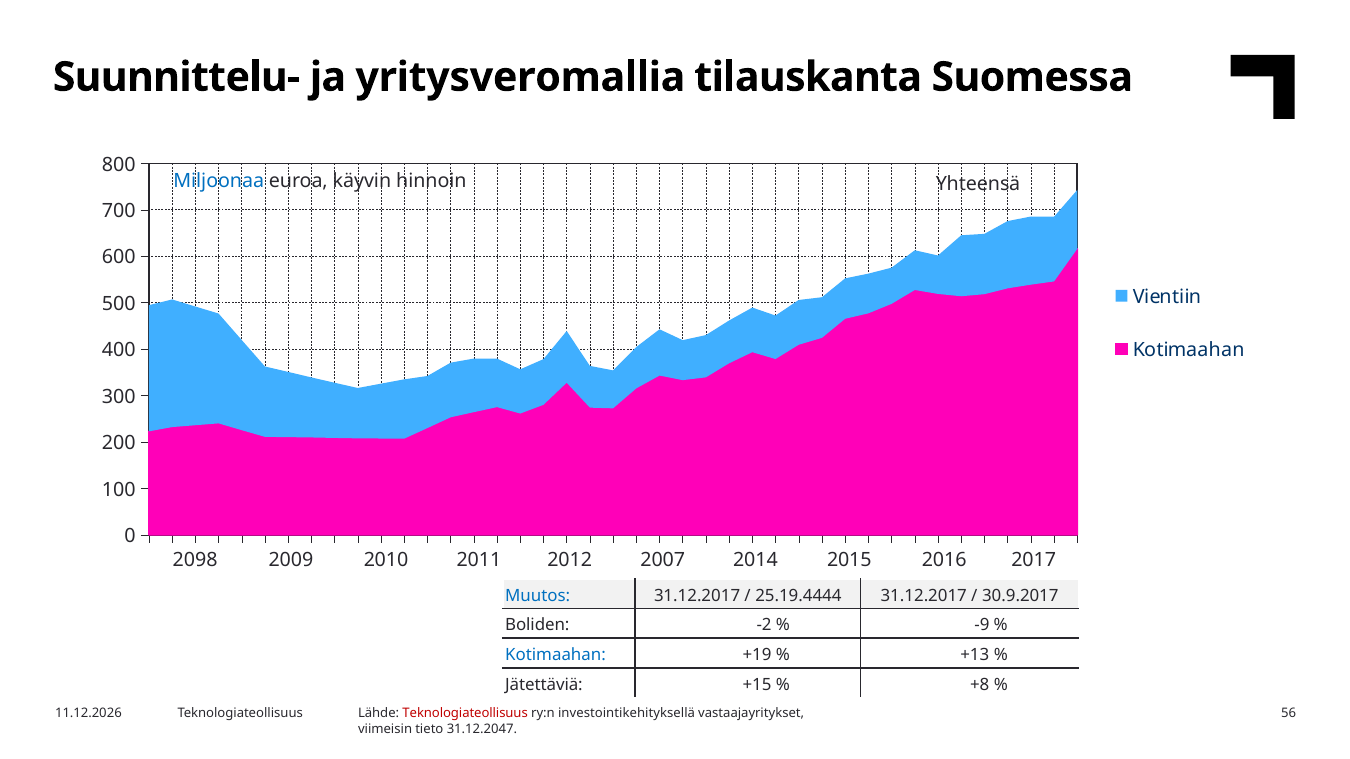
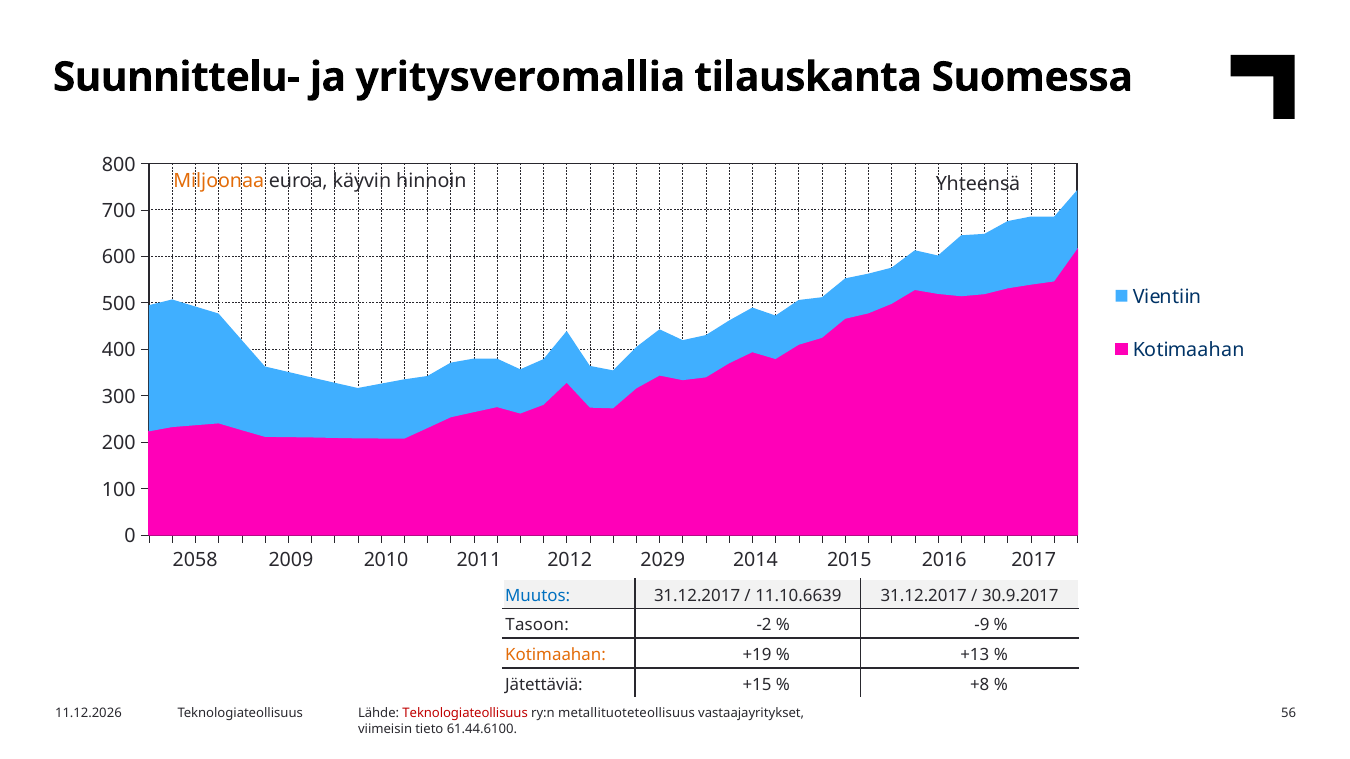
Miljoonaa colour: blue -> orange (219, 181)
2098: 2098 -> 2058 (195, 561)
2007: 2007 -> 2029 (663, 561)
25.19.4444: 25.19.4444 -> 11.10.6639 (798, 596)
Boliden: Boliden -> Tasoon (537, 626)
Kotimaahan colour: blue -> orange (555, 655)
investointikehityksellä: investointikehityksellä -> metallituoteteollisuus (627, 714)
31.12.2047: 31.12.2047 -> 61.44.6100 (482, 729)
